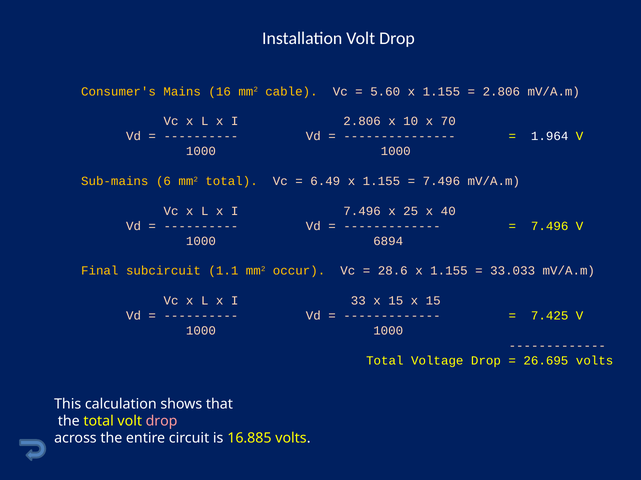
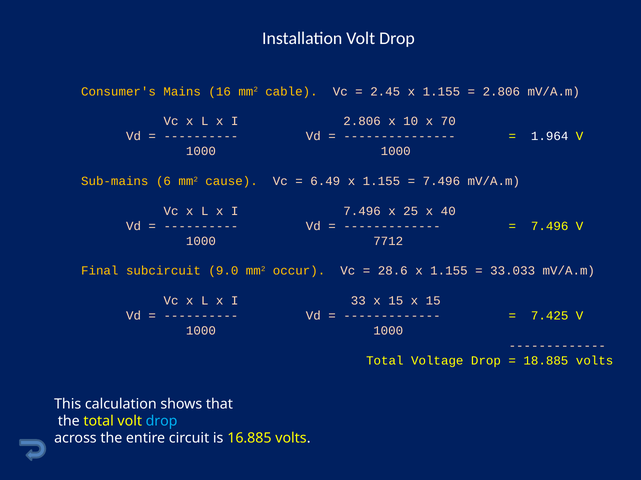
5.60: 5.60 -> 2.45 (385, 92)
mm2 total: total -> cause (232, 181)
6894: 6894 -> 7712 (388, 241)
1.1: 1.1 -> 9.0 (223, 271)
26.695: 26.695 -> 18.885 (546, 361)
drop colour: pink -> light blue (162, 422)
